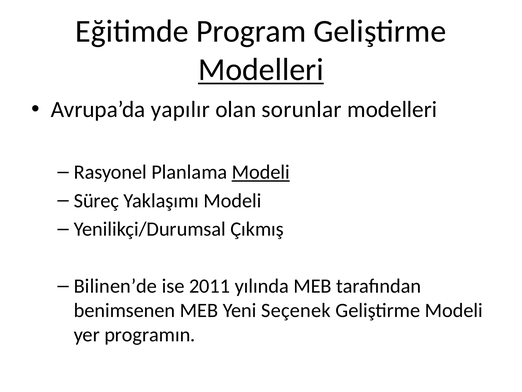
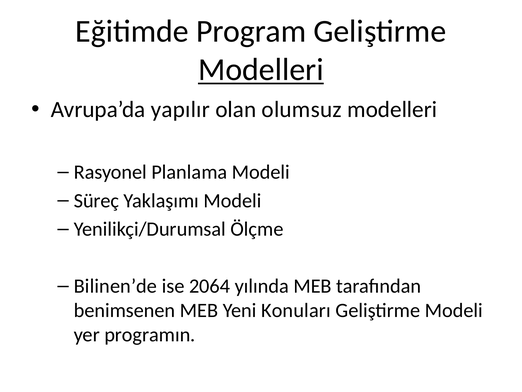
sorunlar: sorunlar -> olumsuz (302, 110)
Modeli underline: present -> none (261, 172)
Çıkmış: Çıkmış -> Ölçme (257, 229)
2011: 2011 -> 2064 (210, 286)
Seçenek: Seçenek -> Konuları (296, 310)
